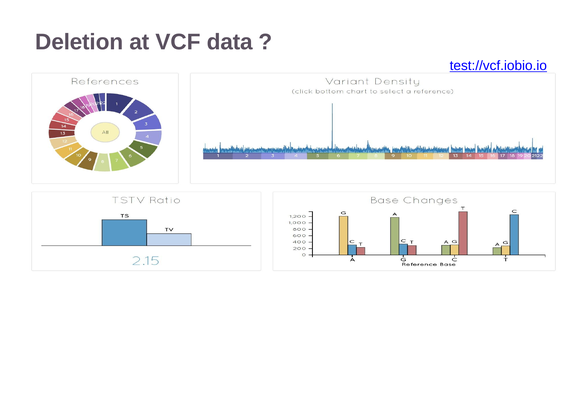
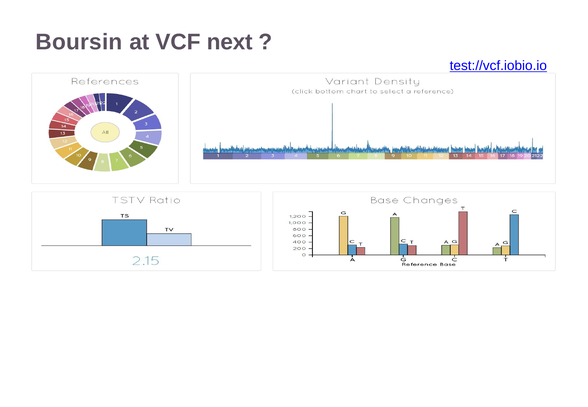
Deletion: Deletion -> Boursin (79, 42)
data: data -> next (230, 42)
